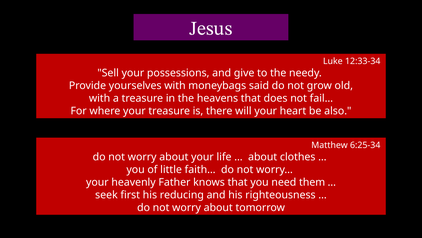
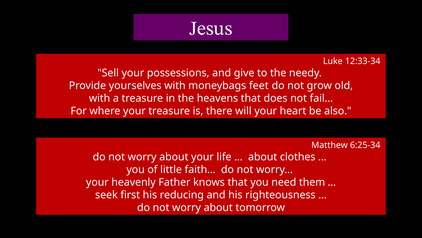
said: said -> feet (259, 85)
